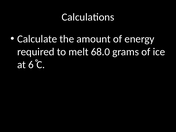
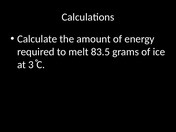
68.0: 68.0 -> 83.5 (100, 52)
6: 6 -> 3 (31, 65)
